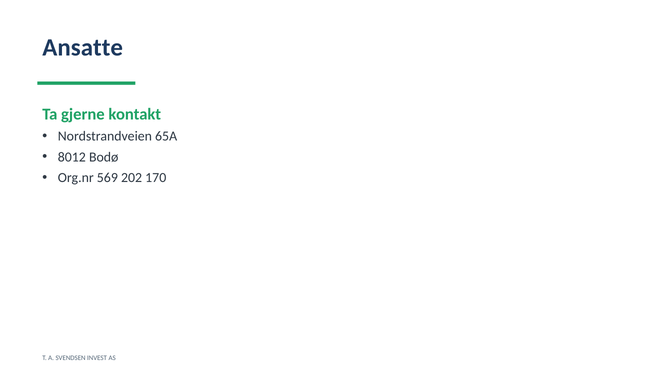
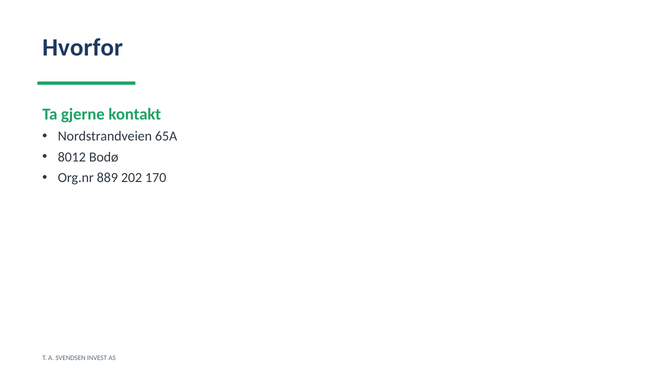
Ansatte: Ansatte -> Hvorfor (83, 47)
569: 569 -> 889 (107, 178)
